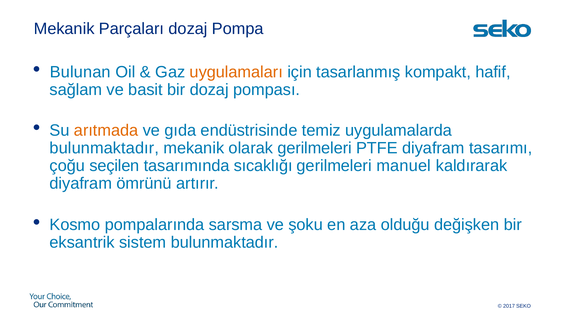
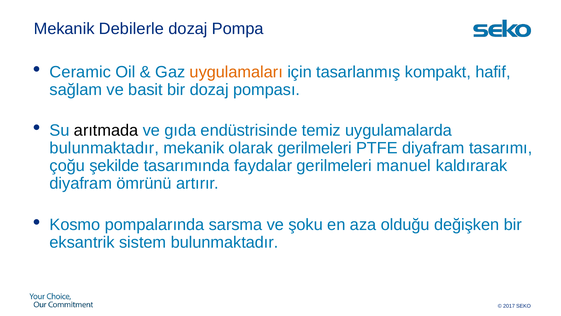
Parçaları: Parçaları -> Debilerle (131, 29)
Bulunan: Bulunan -> Ceramic (80, 72)
arıtmada colour: orange -> black (106, 130)
seçilen: seçilen -> şekilde (114, 165)
sıcaklığı: sıcaklığı -> faydalar (263, 165)
